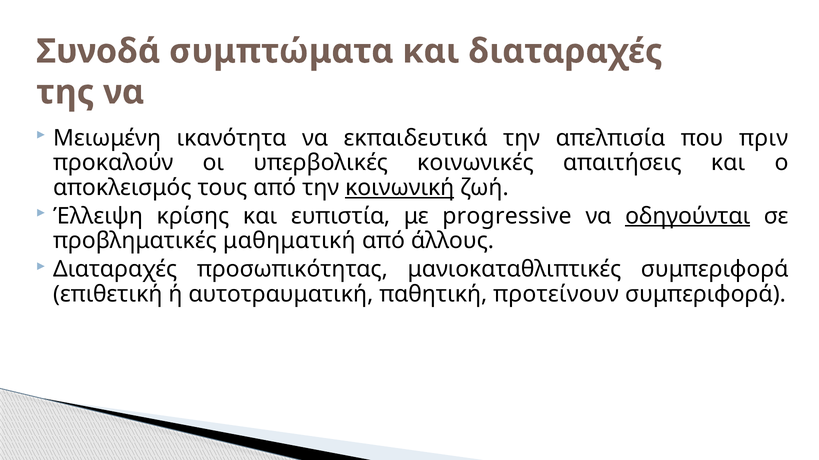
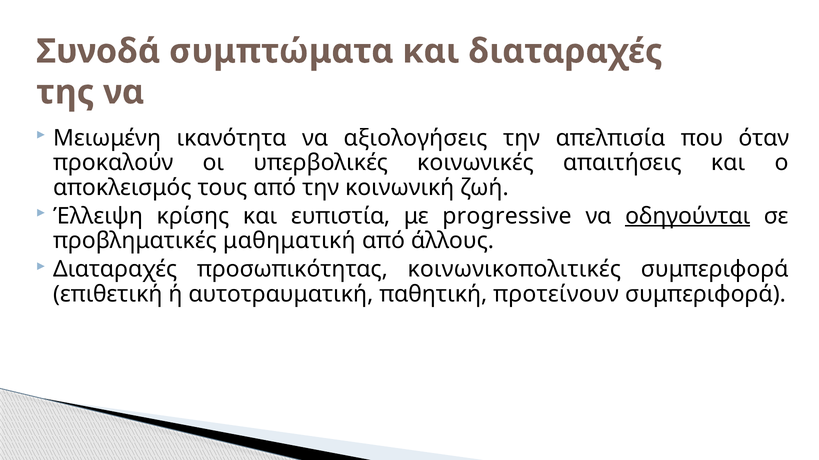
εκπαιδευτικά: εκπαιδευτικά -> αξιολογήσεις (416, 138)
πριν: πριν -> όταν (764, 138)
κοινωνική underline: present -> none (400, 188)
μανιοκαταθλιπτικές: μανιοκαταθλιπτικές -> κοινωνικοπολιτικές (514, 270)
